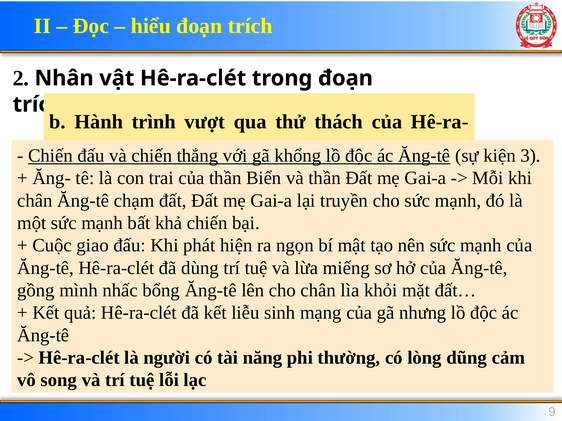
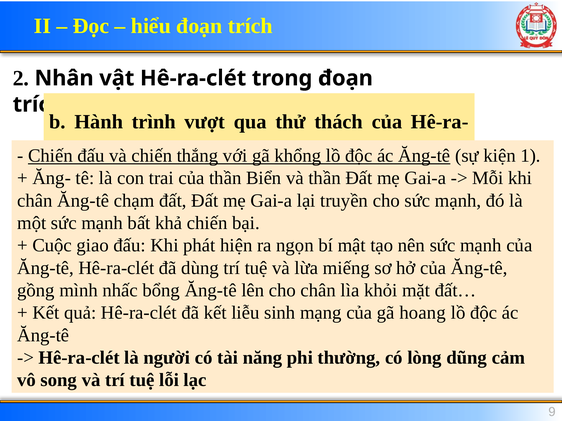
3: 3 -> 1 (531, 156)
nhưng: nhưng -> hoang (423, 313)
